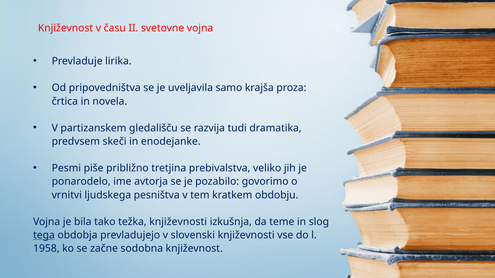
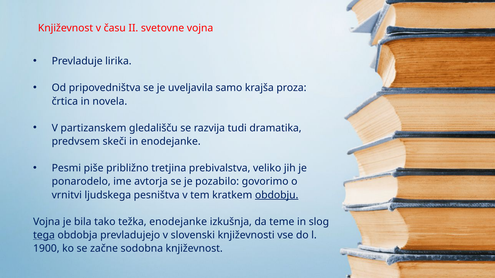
obdobju underline: none -> present (277, 195)
težka književnosti: književnosti -> enodejanke (178, 222)
1958: 1958 -> 1900 (46, 249)
